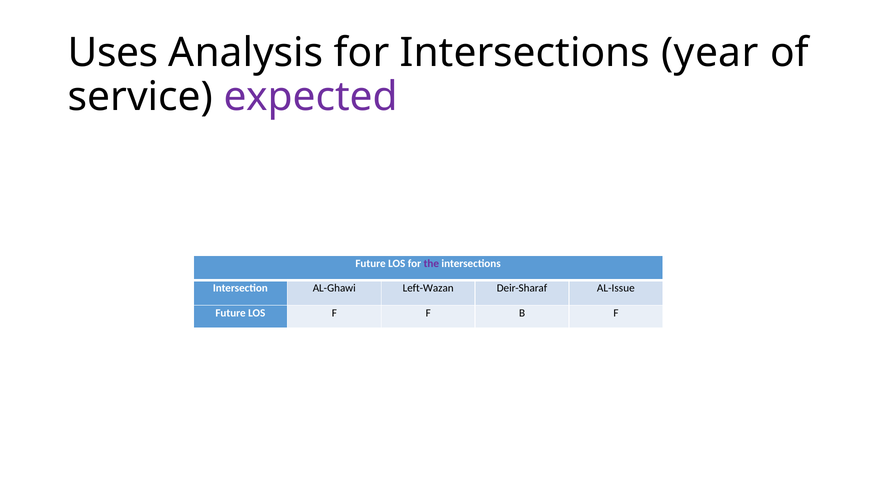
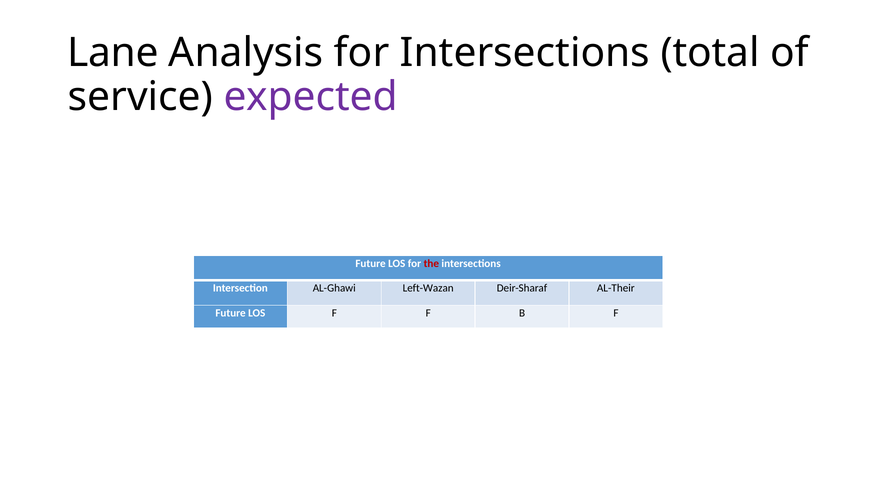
Uses: Uses -> Lane (113, 53)
year: year -> total (710, 53)
the colour: purple -> red (431, 263)
AL-Issue: AL-Issue -> AL-Their (616, 288)
